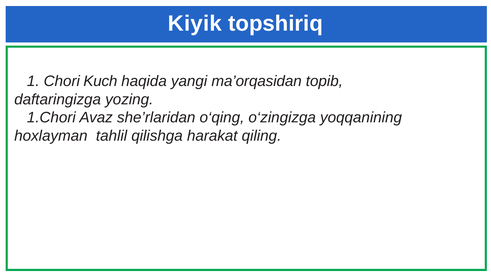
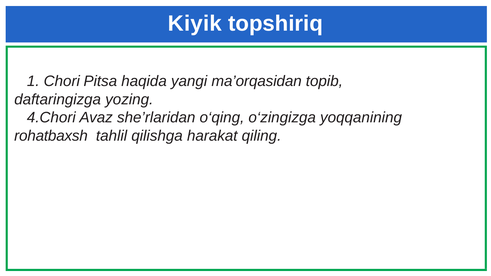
Kuch: Kuch -> Pitsa (100, 81)
1.Chori: 1.Chori -> 4.Chori (51, 118)
hoxlayman: hoxlayman -> rohatbaxsh (51, 136)
